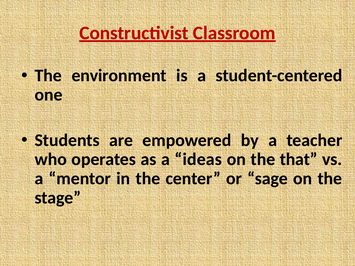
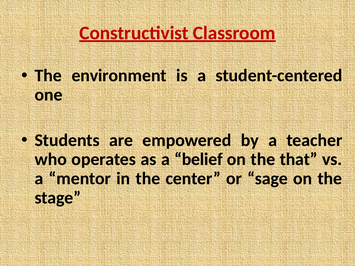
ideas: ideas -> belief (198, 159)
